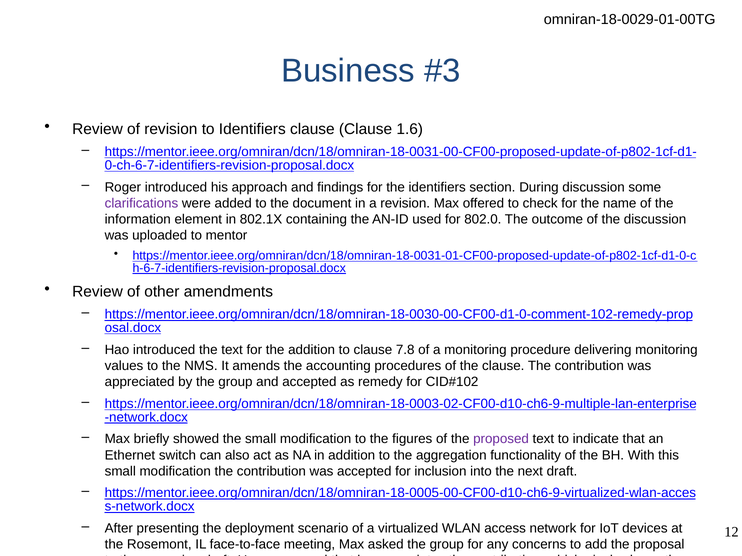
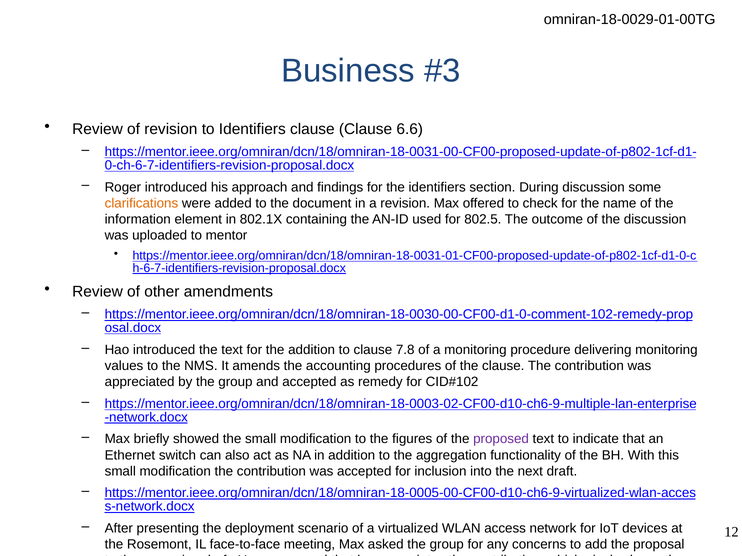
1.6: 1.6 -> 6.6 (410, 129)
clarifications colour: purple -> orange (141, 203)
802.0: 802.0 -> 802.5 (483, 219)
